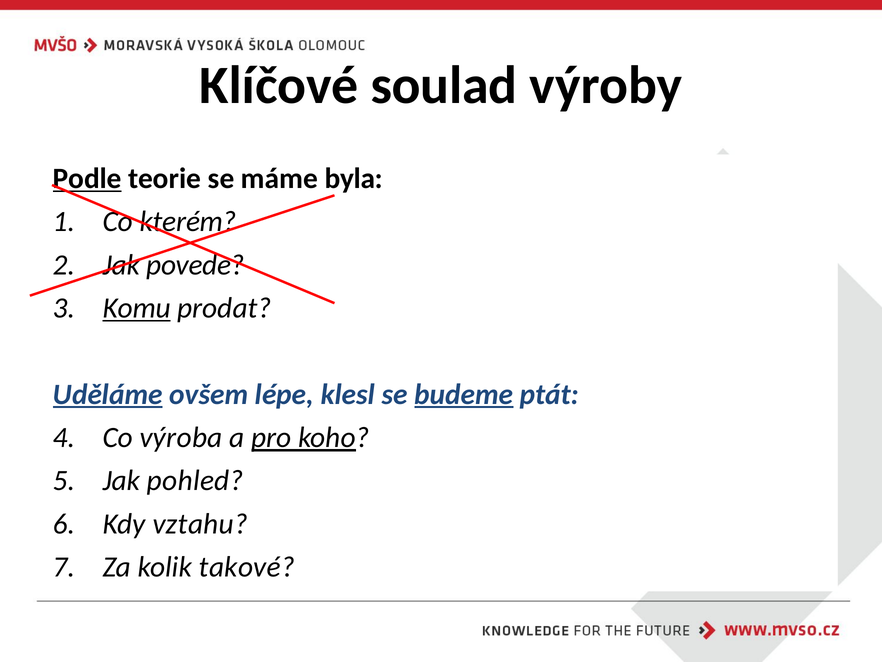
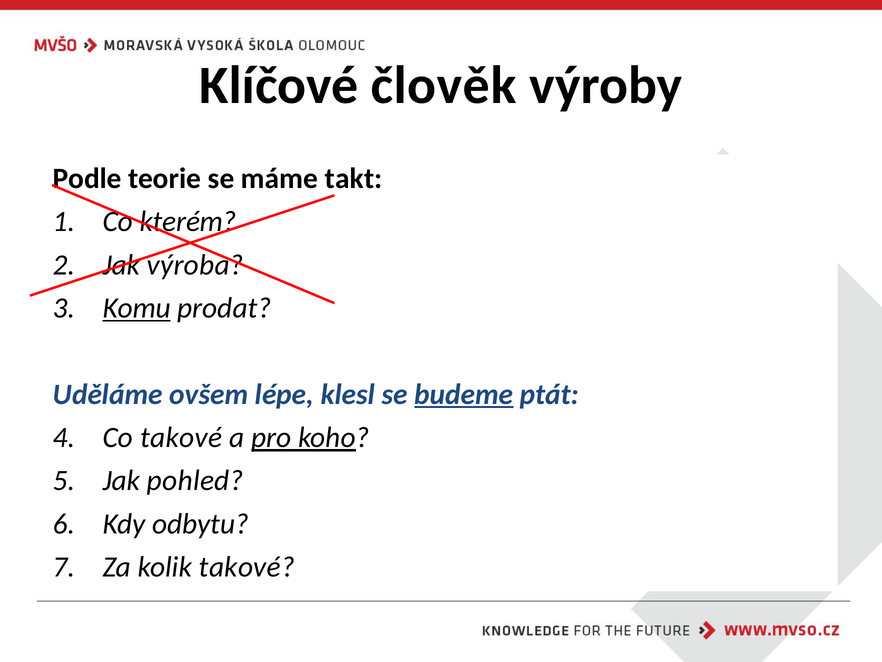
soulad: soulad -> člověk (444, 85)
Podle underline: present -> none (87, 178)
byla: byla -> takt (354, 178)
povede: povede -> výroba (195, 265)
Uděláme underline: present -> none (108, 394)
Co výroba: výroba -> takové (181, 437)
vztahu: vztahu -> odbytu (200, 523)
